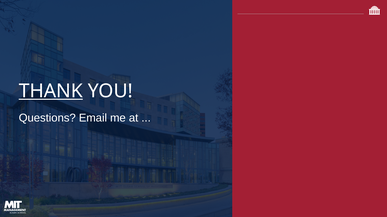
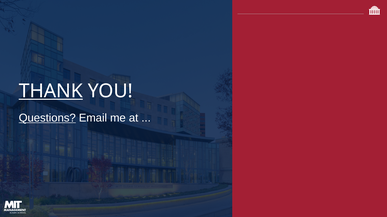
Questions underline: none -> present (47, 118)
